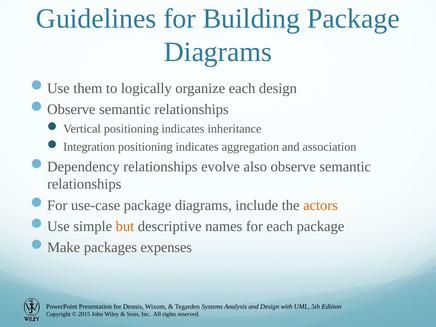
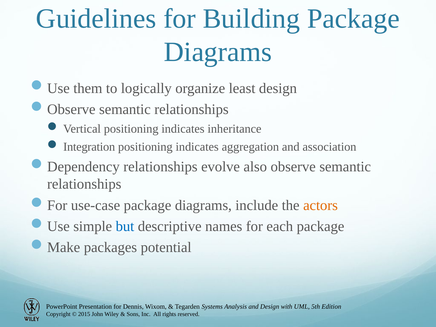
organize each: each -> least (242, 88)
but colour: orange -> blue (125, 226)
expenses: expenses -> potential (166, 247)
